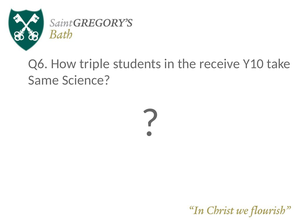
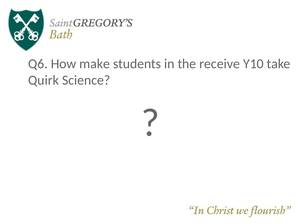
triple: triple -> make (95, 64)
Same: Same -> Quirk (44, 80)
